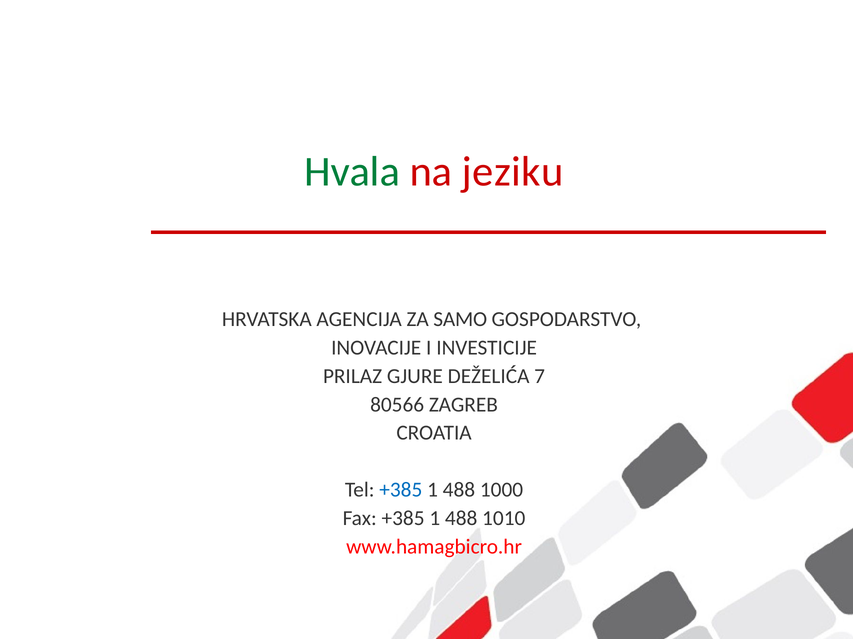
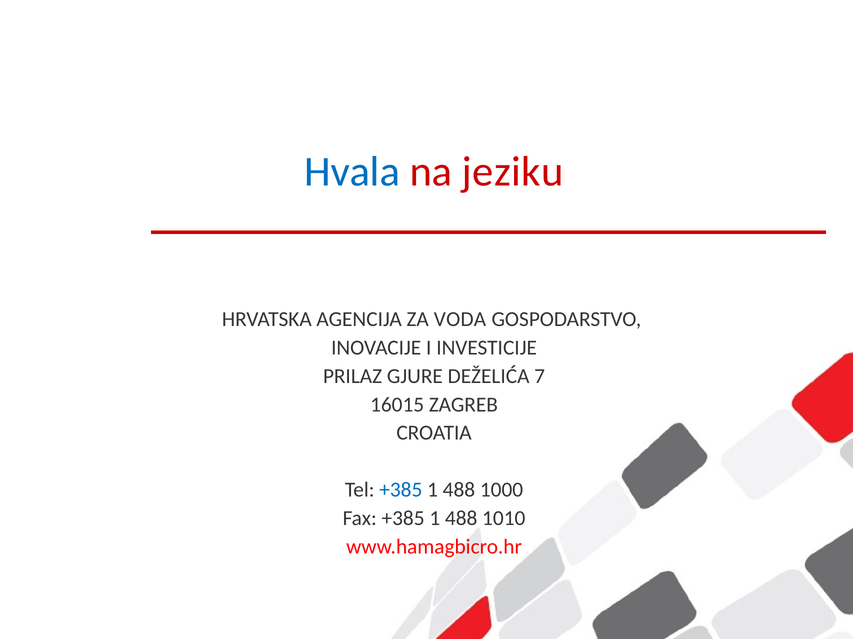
Hvala colour: green -> blue (352, 172)
SAMO: SAMO -> VODA (460, 320)
80566: 80566 -> 16015 (397, 405)
